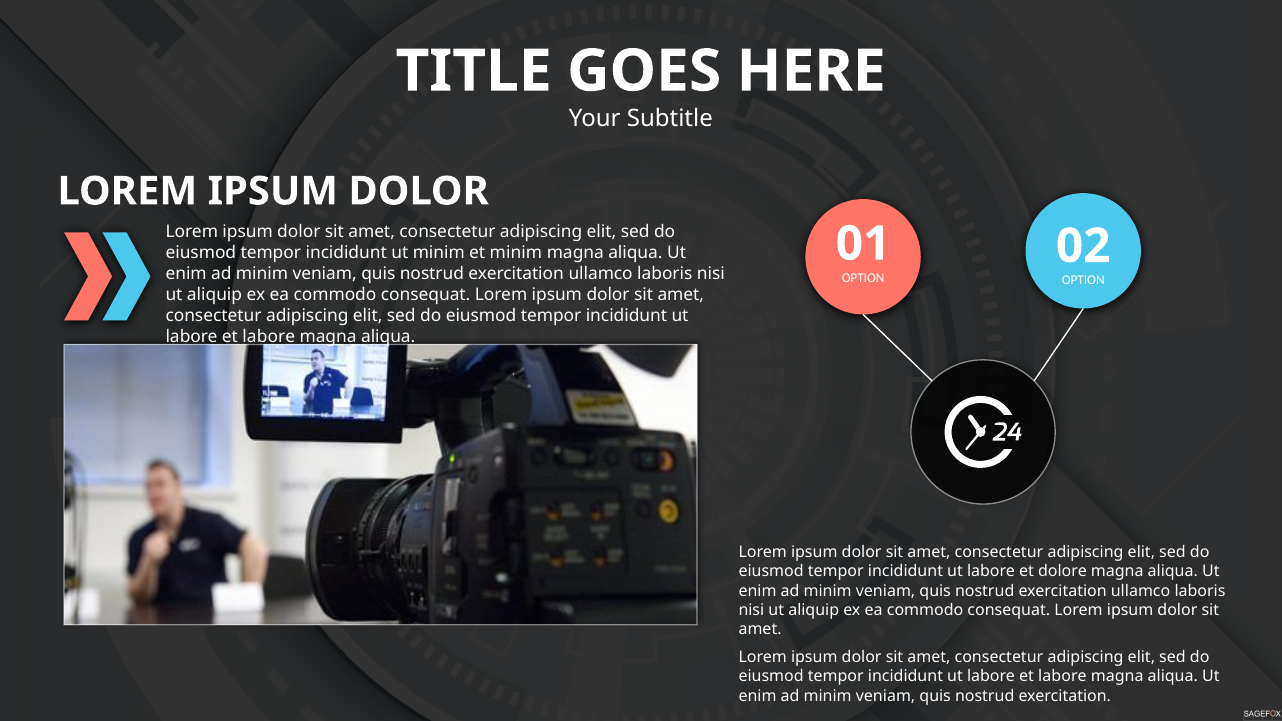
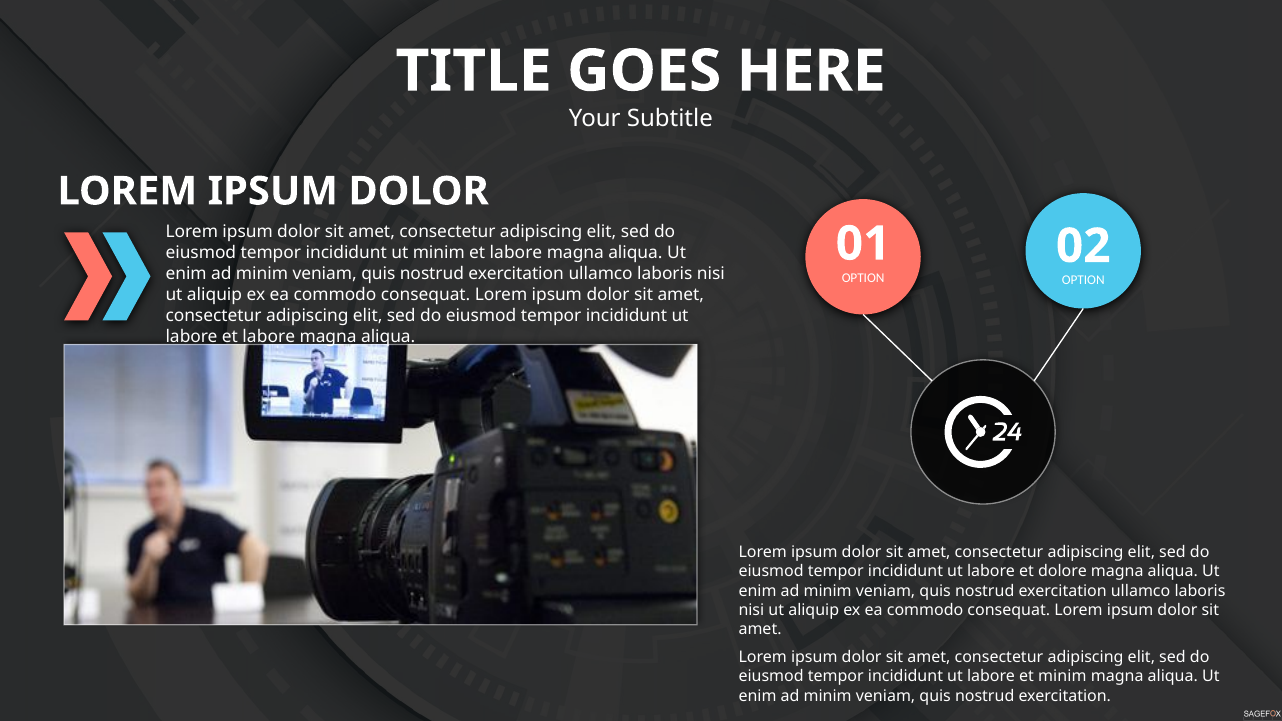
minim: minim -> labore (516, 253)
labore: labore -> minim (1062, 677)
